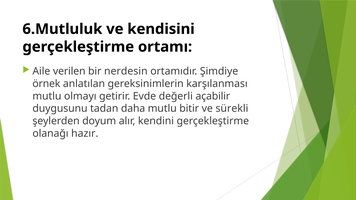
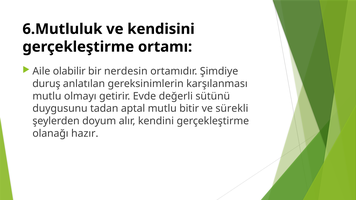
verilen: verilen -> olabilir (69, 71)
örnek: örnek -> duruş (46, 84)
açabilir: açabilir -> sütünü (213, 96)
daha: daha -> aptal (133, 109)
